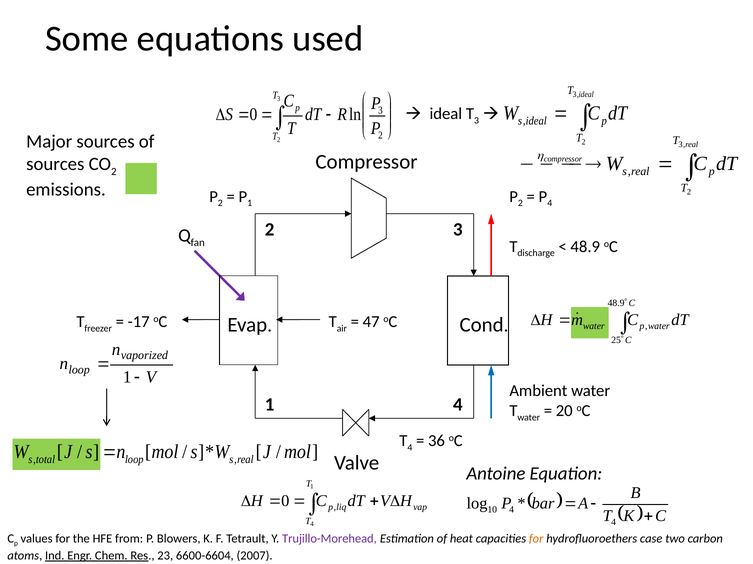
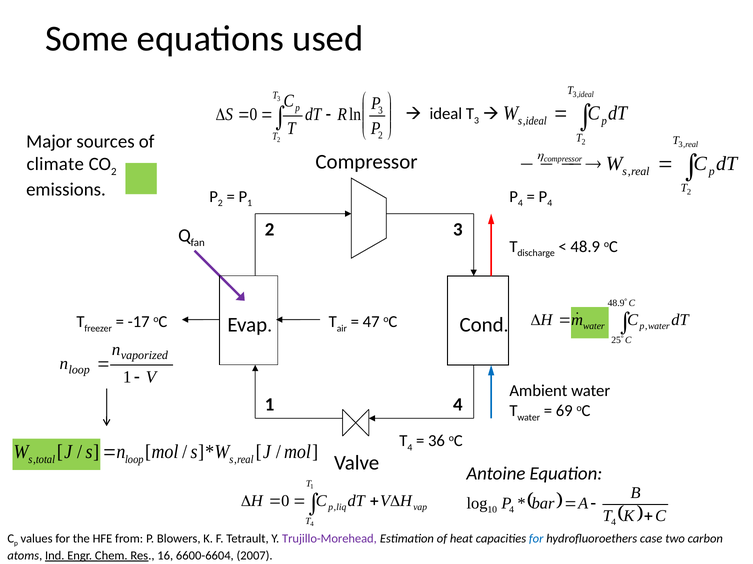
sources: sources -> climate (55, 164)
2: 2 -> 4 (520, 203)
20: 20 -> 69 (564, 411)
for colour: orange -> blue (536, 539)
23: 23 -> 16 (165, 556)
